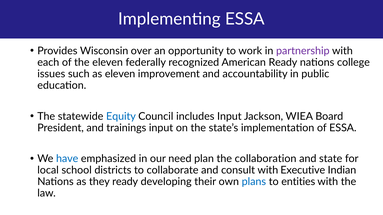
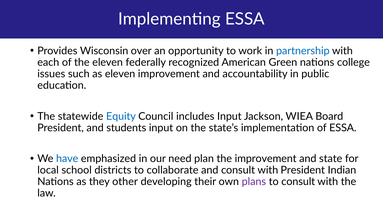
partnership colour: purple -> blue (303, 51)
American Ready: Ready -> Green (283, 63)
trainings: trainings -> students (126, 128)
the collaboration: collaboration -> improvement (266, 159)
with Executive: Executive -> President (303, 171)
they ready: ready -> other (125, 182)
plans colour: blue -> purple (254, 182)
to entities: entities -> consult (298, 182)
